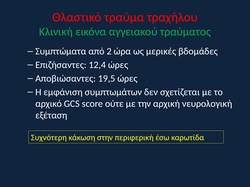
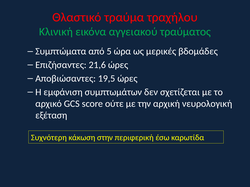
2: 2 -> 5 (109, 51)
12,4: 12,4 -> 21,6 (97, 65)
